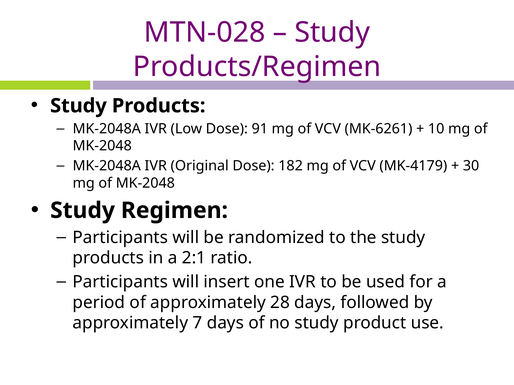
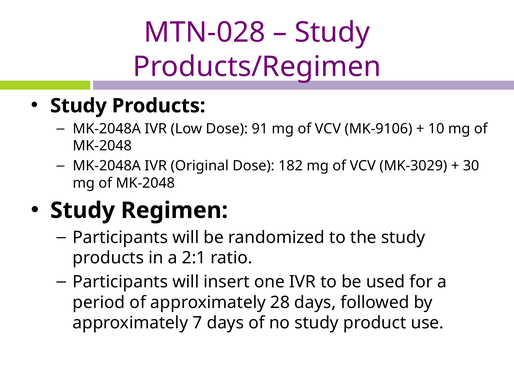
MK-6261: MK-6261 -> MK-9106 (379, 129)
MK-4179: MK-4179 -> MK-3029 (413, 166)
